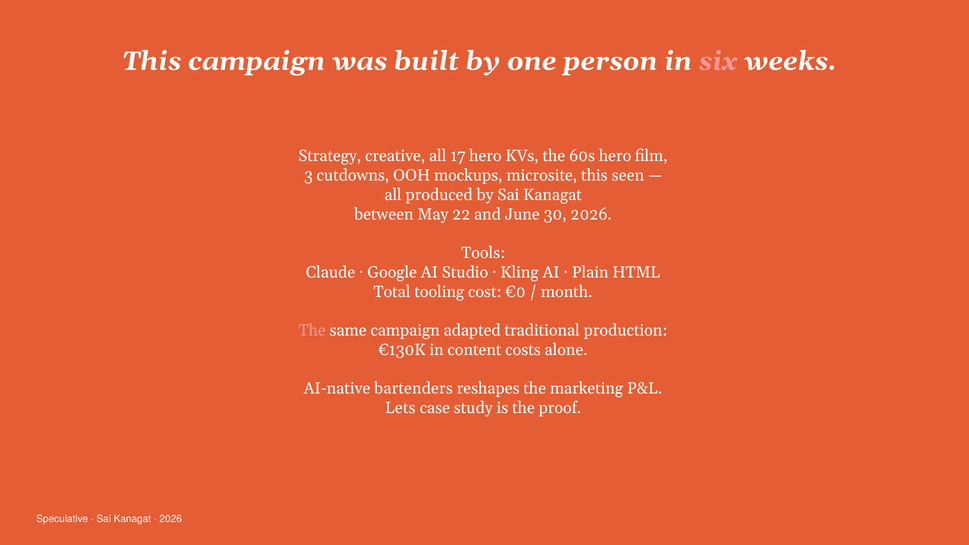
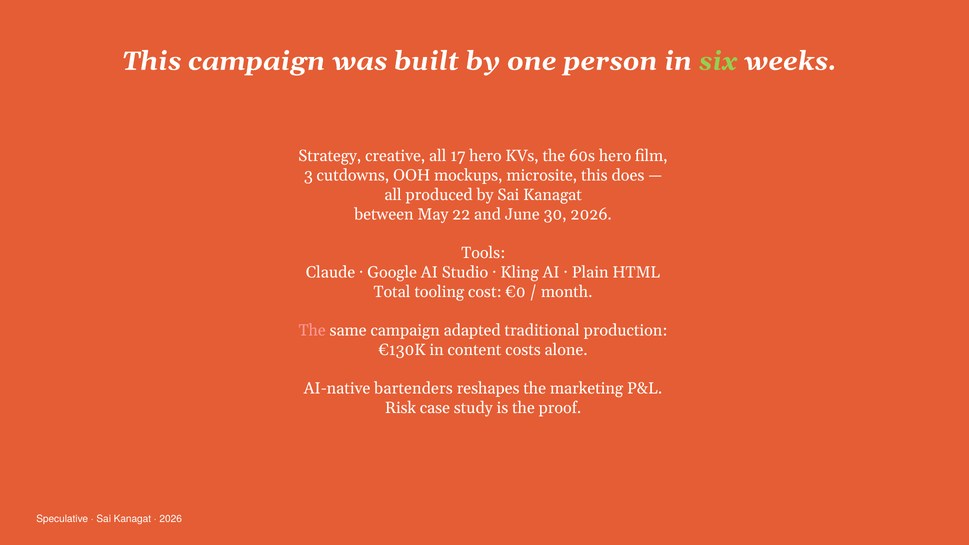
six colour: pink -> light green (718, 61)
seen: seen -> does (628, 176)
Lets: Lets -> Risk (400, 408)
